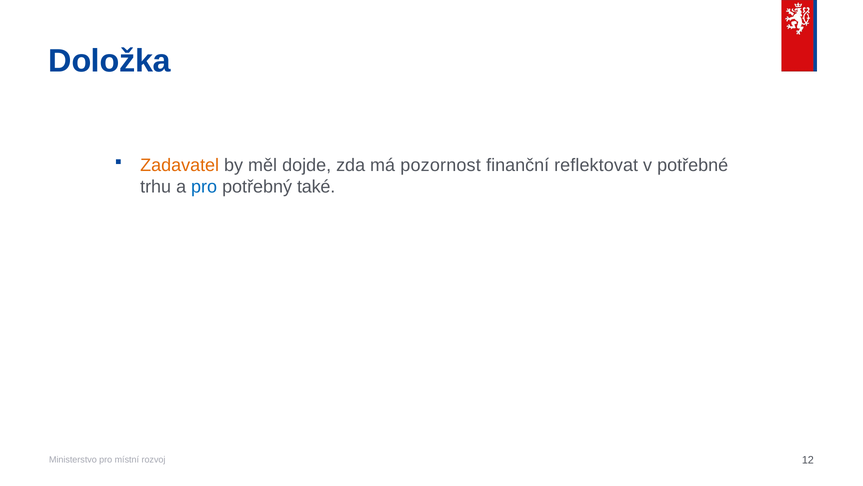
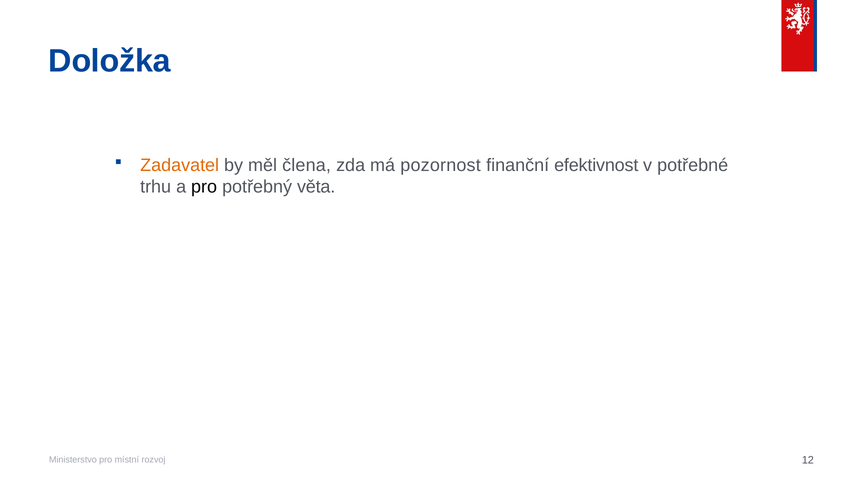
dojde: dojde -> člena (307, 165)
reflektovat: reflektovat -> efektivnost (596, 165)
pro colour: blue -> black (204, 187)
také: také -> věta (316, 187)
